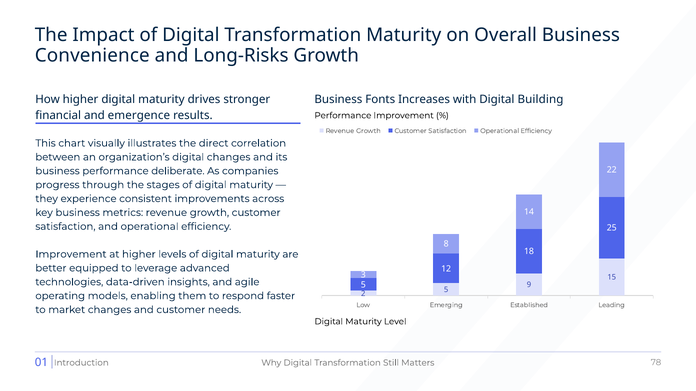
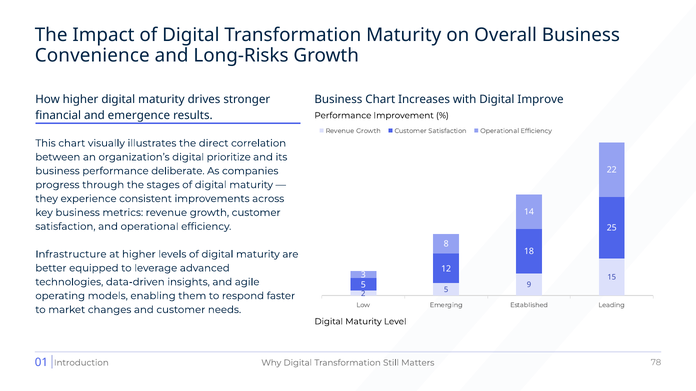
Business Fonts: Fonts -> Chart (380, 100)
Building: Building -> Improve (541, 100)
digital changes: changes -> prioritize (229, 157)
Improvement: Improvement -> Infrastructure (71, 255)
